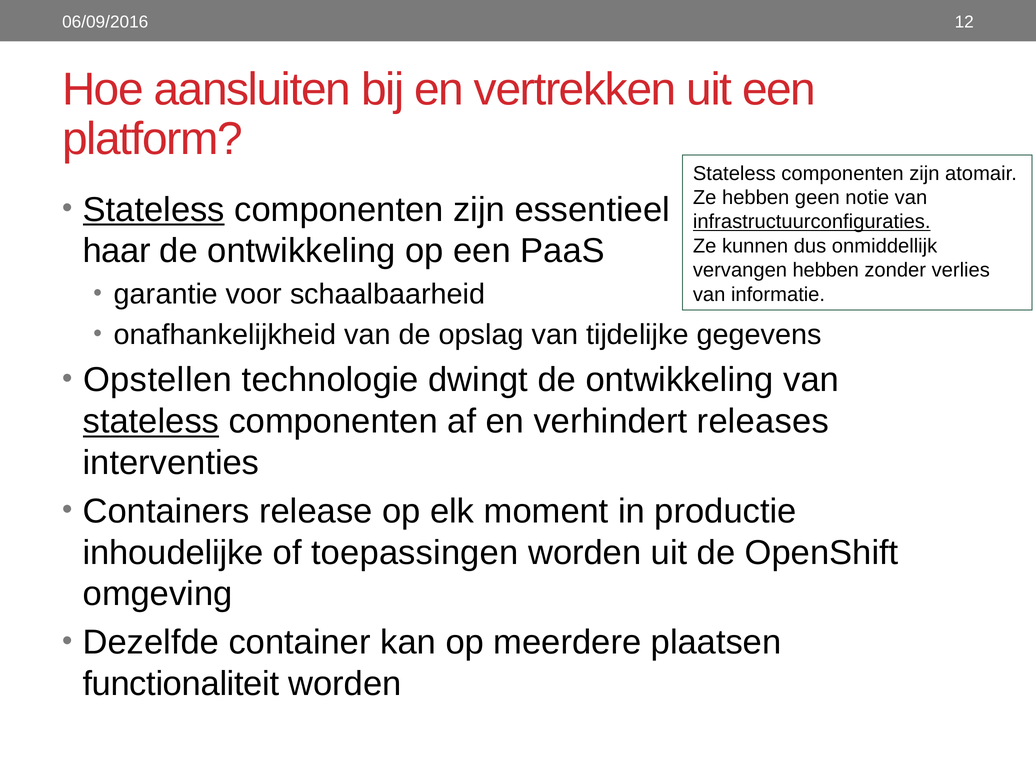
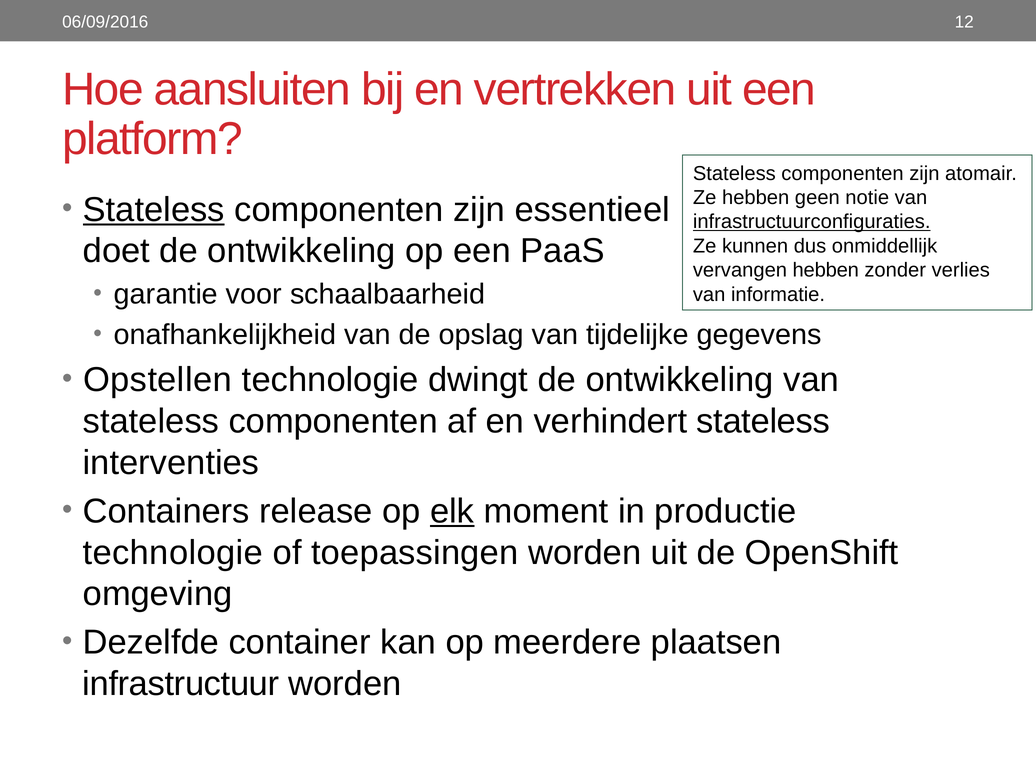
haar: haar -> doet (116, 251)
stateless underline: present -> none (151, 421)
verhindert releases: releases -> stateless (763, 421)
elk underline: none -> present (452, 511)
inhoudelijke: inhoudelijke -> technologie (173, 553)
functionaliteit: functionaliteit -> infrastructuur (181, 684)
